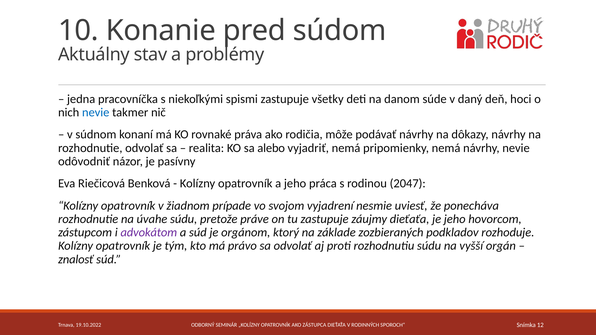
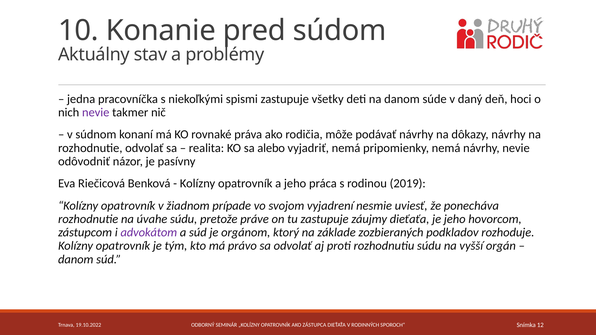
nevie colour: blue -> purple (96, 113)
2047: 2047 -> 2019 (408, 184)
znalosť: znalosť -> danom (76, 259)
